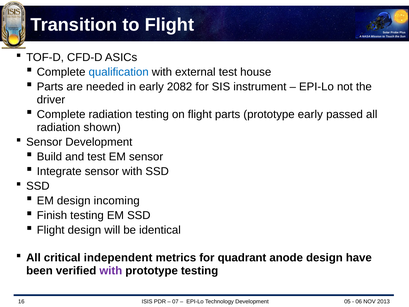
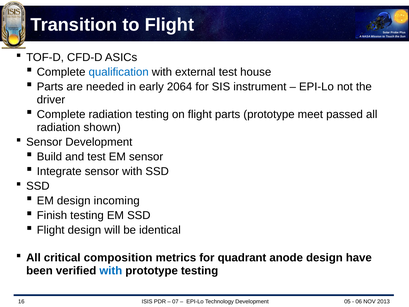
2082: 2082 -> 2064 (180, 87)
prototype early: early -> meet (310, 114)
independent: independent -> composition (118, 257)
with colour: purple -> blue (111, 270)
